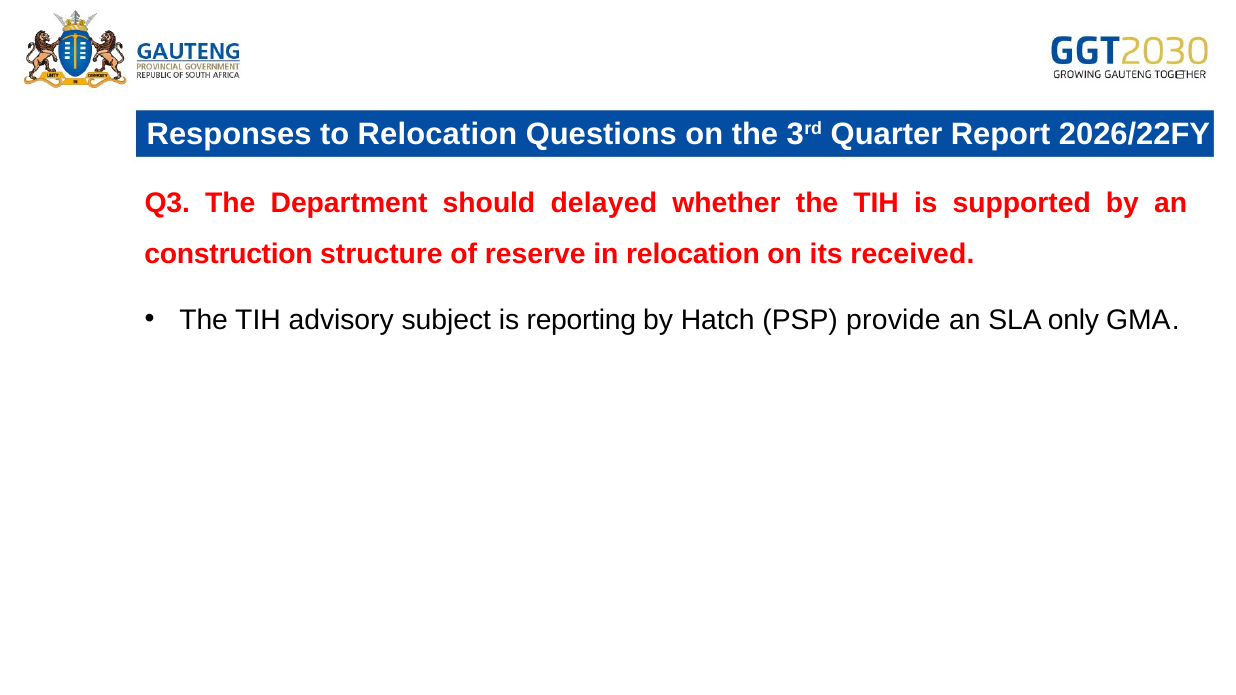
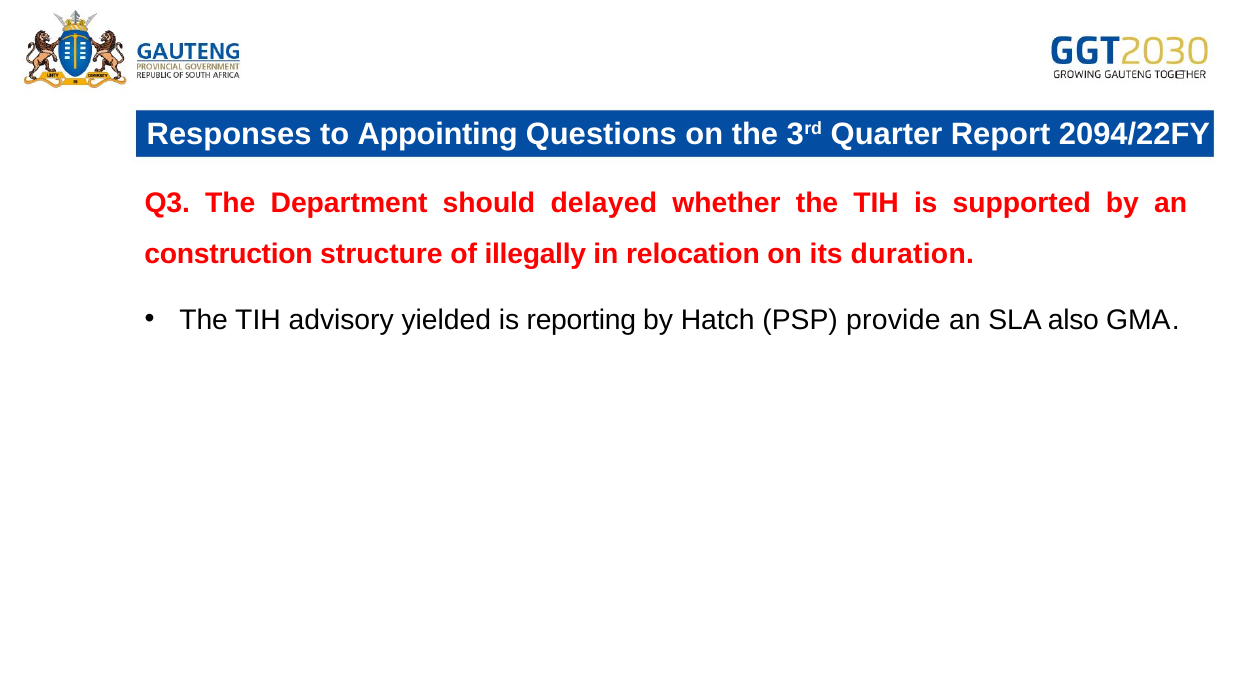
to Relocation: Relocation -> Appointing (438, 134)
2026/22FY: 2026/22FY -> 2094/22FY (1134, 134)
reserve: reserve -> illegally (535, 254)
received: received -> duration (912, 254)
subject: subject -> yielded (446, 320)
only: only -> also (1073, 320)
